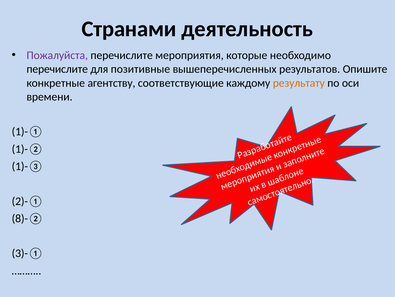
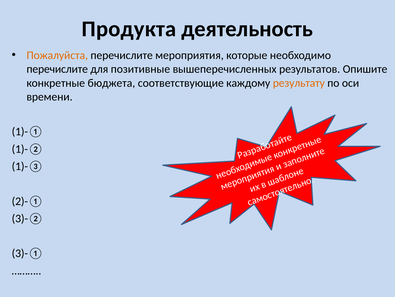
Странами: Странами -> Продукта (129, 29)
Пожалуйста colour: purple -> orange (57, 55)
агентству: агентству -> бюджета (111, 83)
8)-②: 8)-② -> 3)-② (28, 218)
